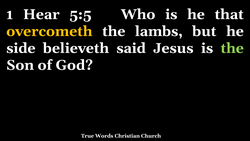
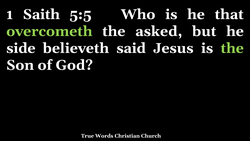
Hear: Hear -> Saith (41, 14)
overcometh colour: yellow -> light green (49, 31)
lambs: lambs -> asked (159, 31)
